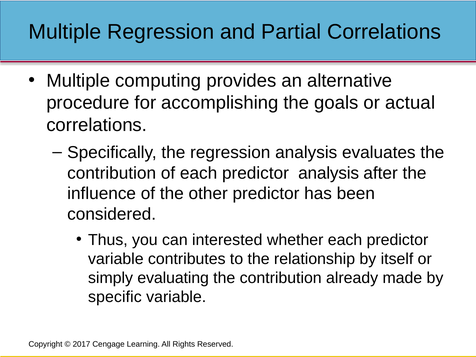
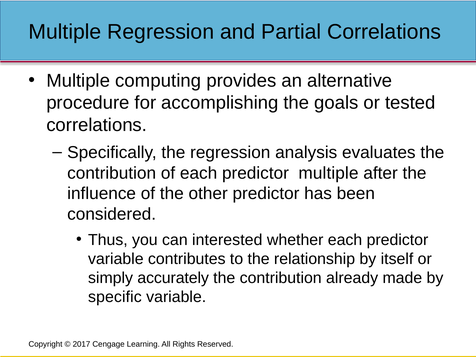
actual: actual -> tested (410, 103)
predictor analysis: analysis -> multiple (328, 173)
evaluating: evaluating -> accurately (173, 278)
